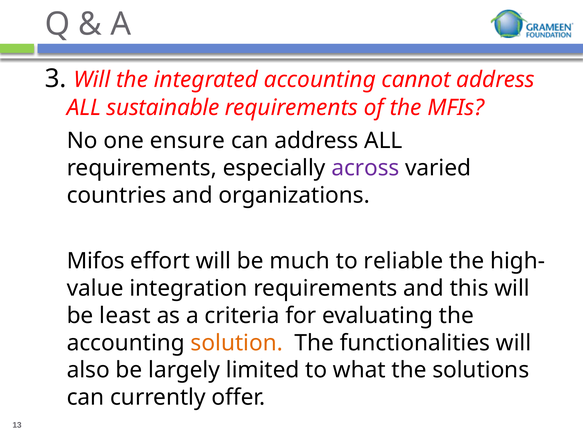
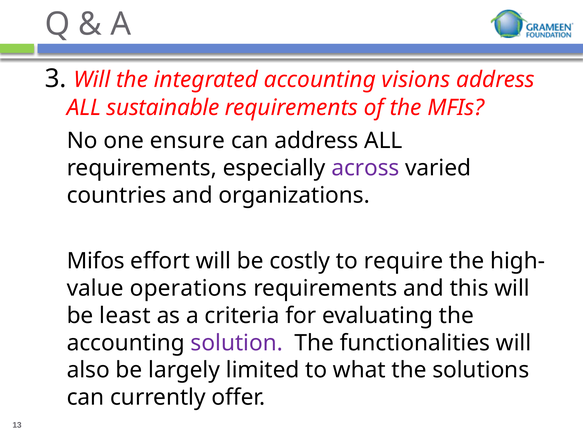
cannot: cannot -> visions (416, 80)
much: much -> costly (300, 261)
reliable: reliable -> require (403, 261)
integration: integration -> operations (188, 288)
solution colour: orange -> purple (237, 342)
